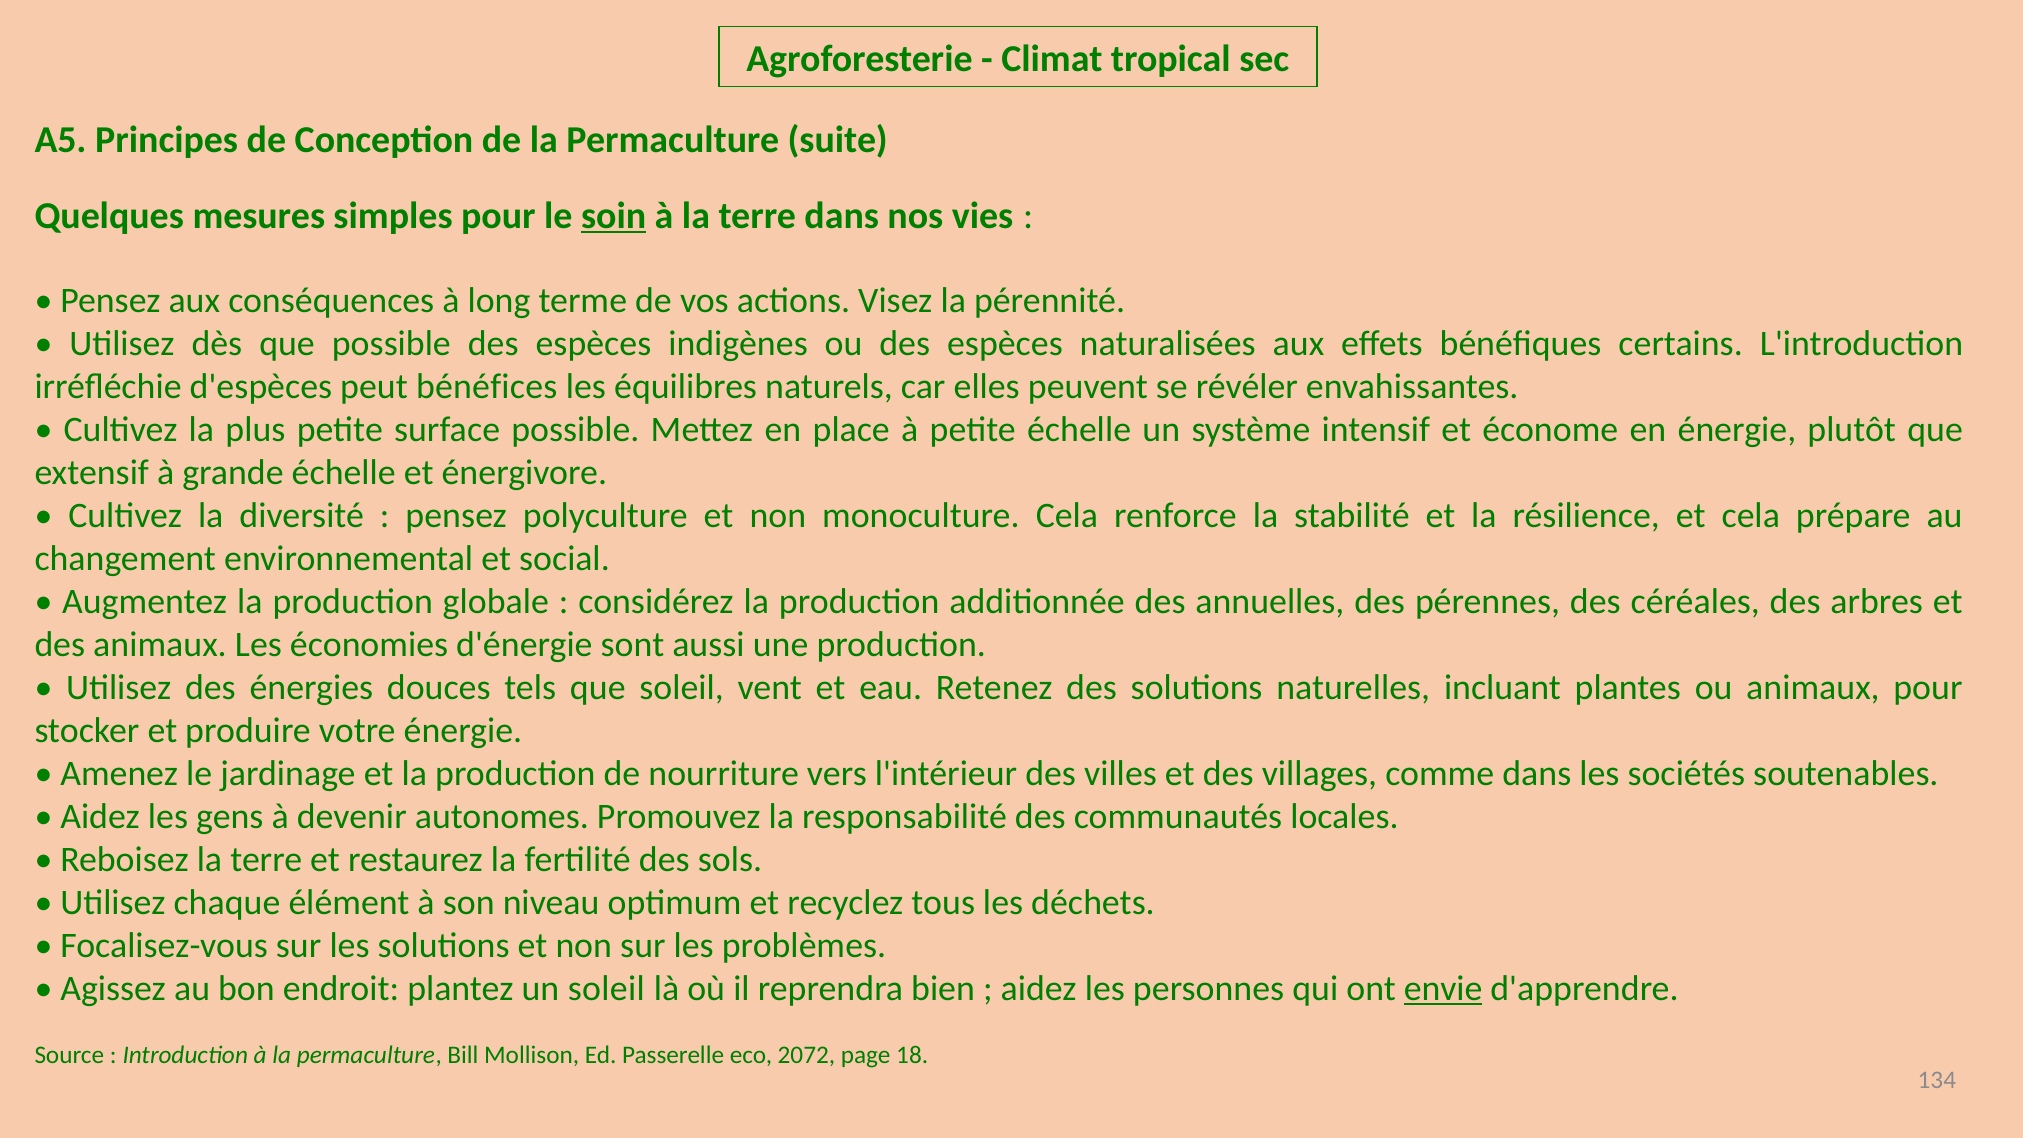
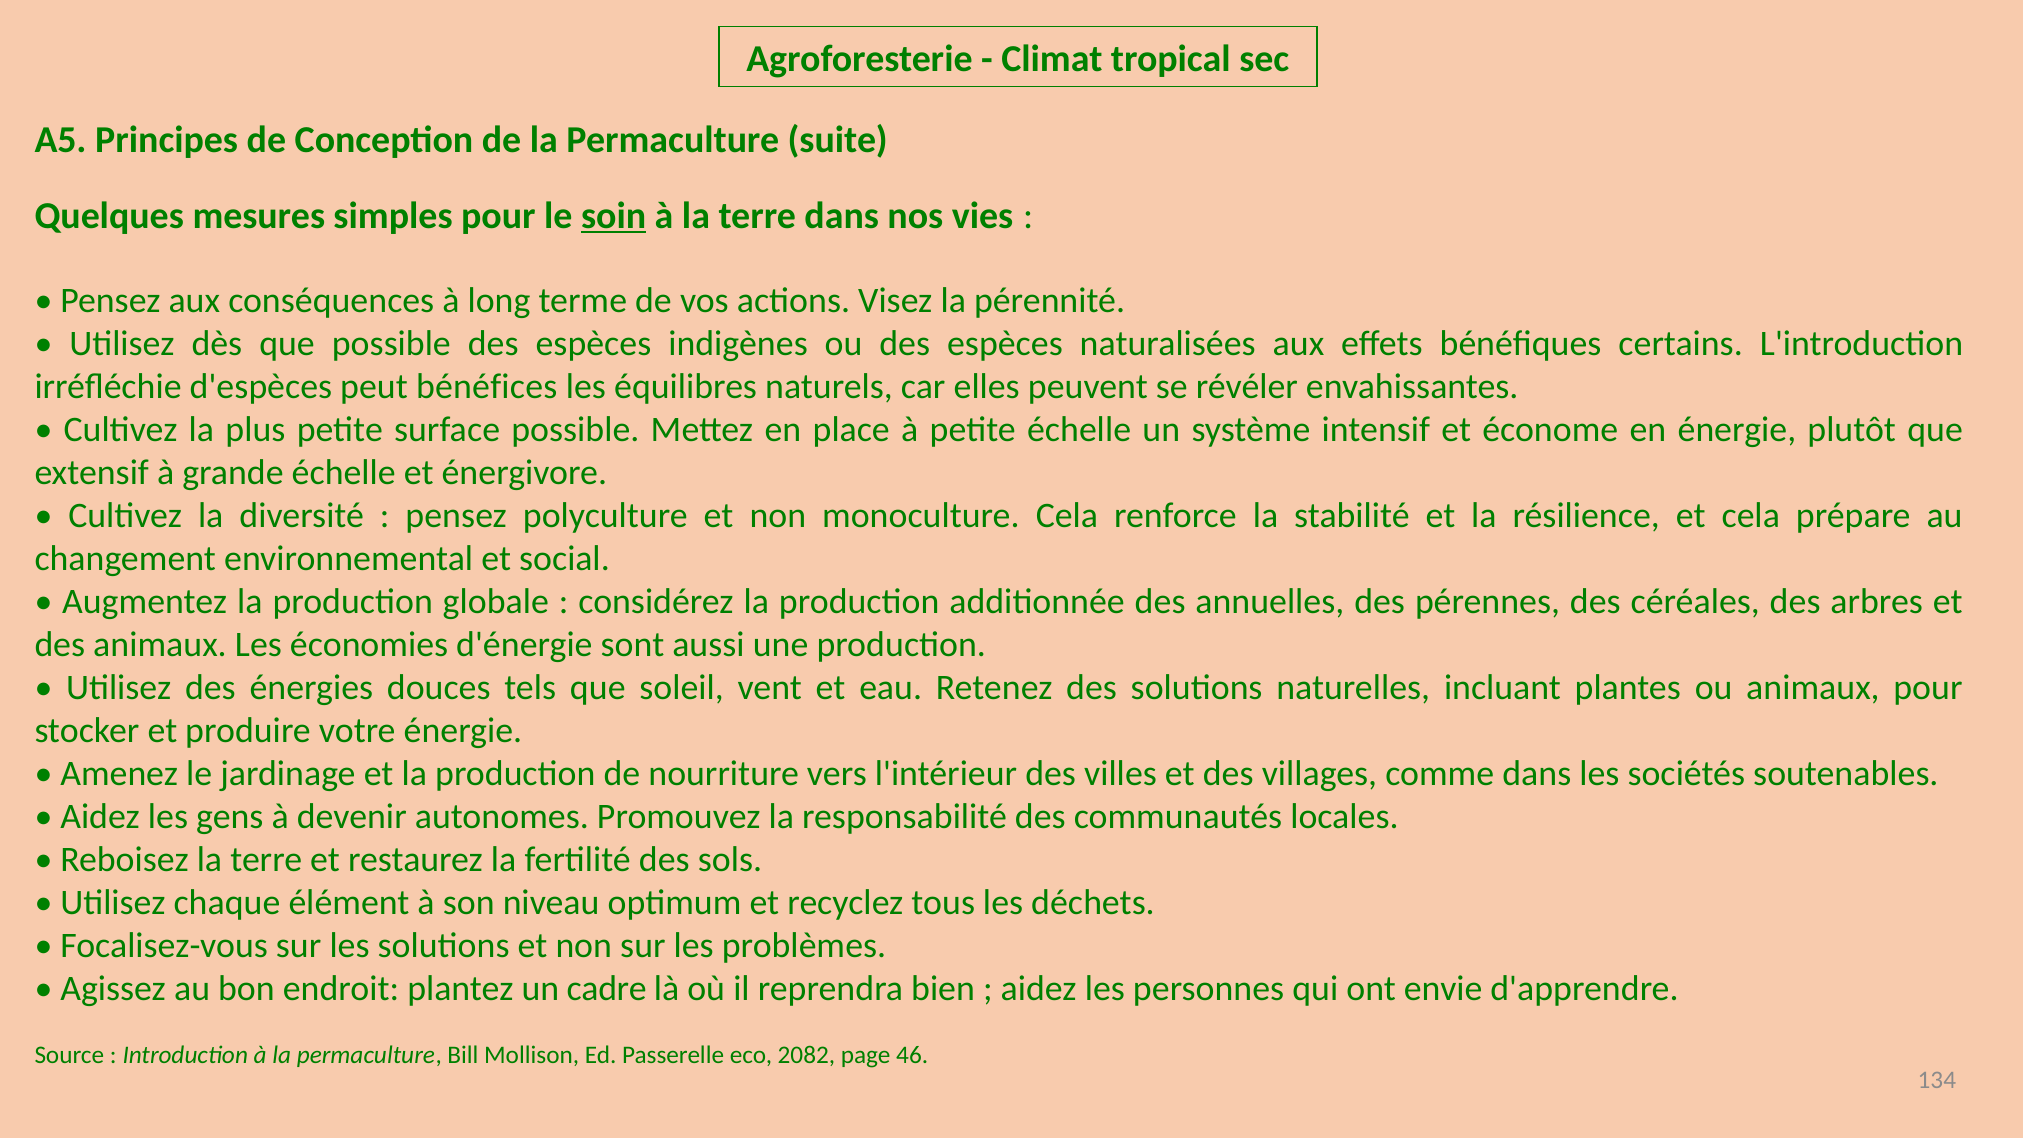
un soleil: soleil -> cadre (607, 989)
envie underline: present -> none (1443, 989)
2072: 2072 -> 2082 (806, 1055)
18: 18 -> 46 (912, 1055)
